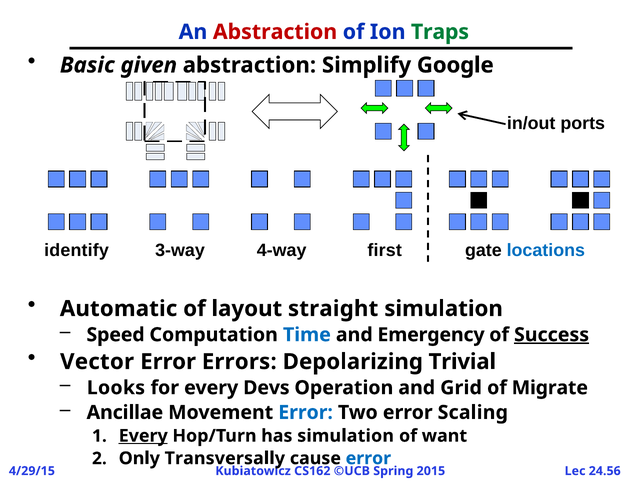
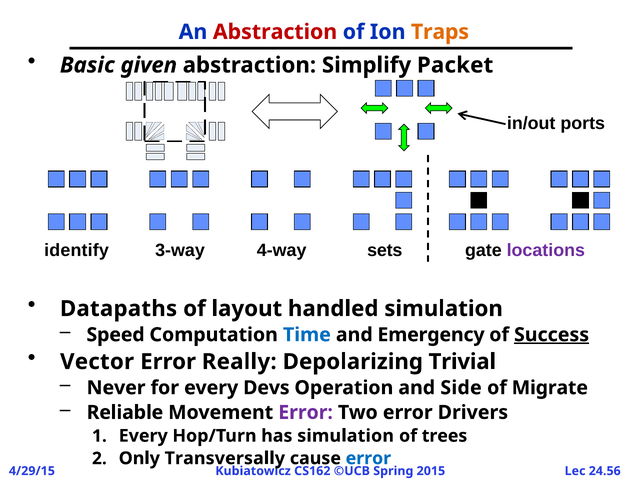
Traps colour: green -> orange (440, 32)
Google: Google -> Packet (455, 65)
first: first -> sets (385, 251)
locations colour: blue -> purple (546, 251)
Automatic: Automatic -> Datapaths (119, 309)
straight: straight -> handled (333, 309)
Errors: Errors -> Really (239, 362)
Looks: Looks -> Never (116, 388)
Grid: Grid -> Side (461, 388)
Ancillae: Ancillae -> Reliable (125, 413)
Error colour: blue -> purple (306, 413)
Scaling: Scaling -> Drivers (473, 413)
Every underline: present -> none (143, 436)
want: want -> trees (445, 436)
